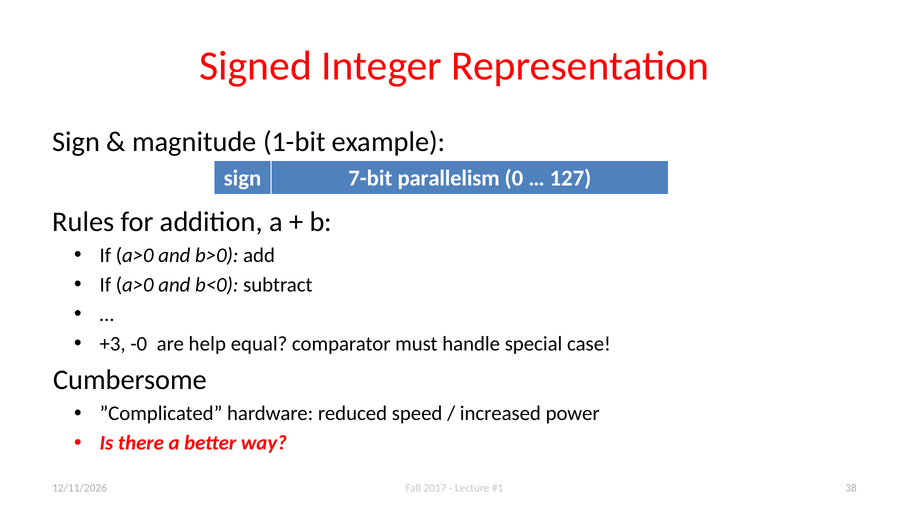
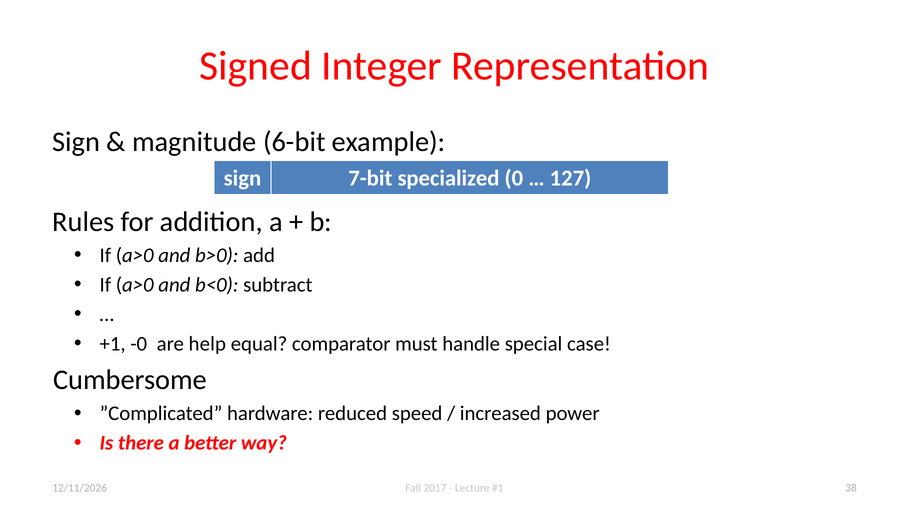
1-bit: 1-bit -> 6-bit (294, 142)
parallelism: parallelism -> specialized (449, 178)
+3: +3 -> +1 (113, 344)
